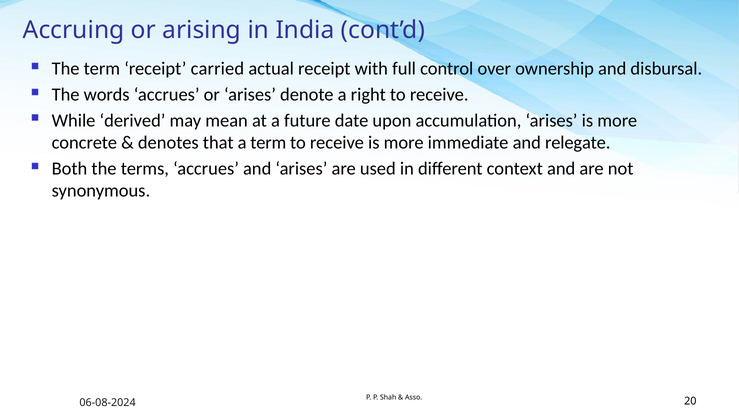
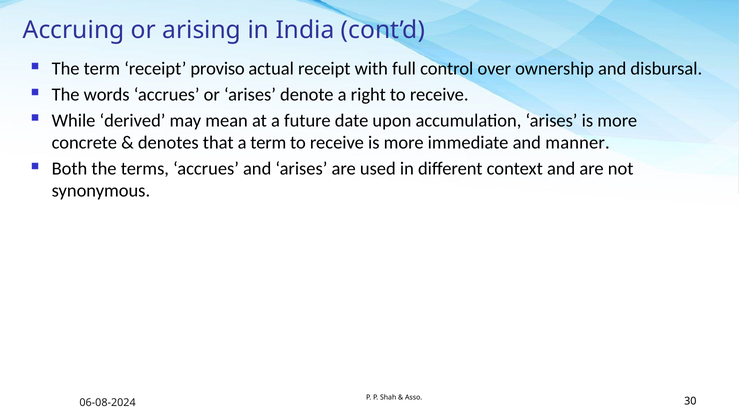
carried: carried -> proviso (218, 69)
relegate: relegate -> manner (578, 143)
20: 20 -> 30 (690, 401)
